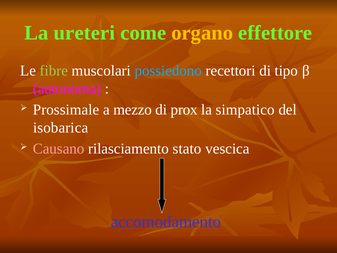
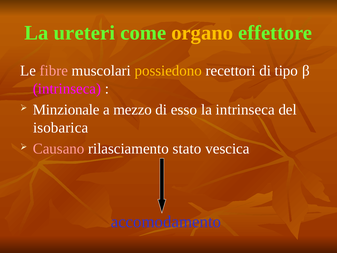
fibre colour: light green -> pink (54, 71)
possiedono colour: light blue -> yellow (168, 71)
autonoma: autonoma -> intrinseca (67, 89)
Prossimale: Prossimale -> Minzionale (66, 110)
prox: prox -> esso (184, 110)
la simpatico: simpatico -> intrinseca (245, 110)
